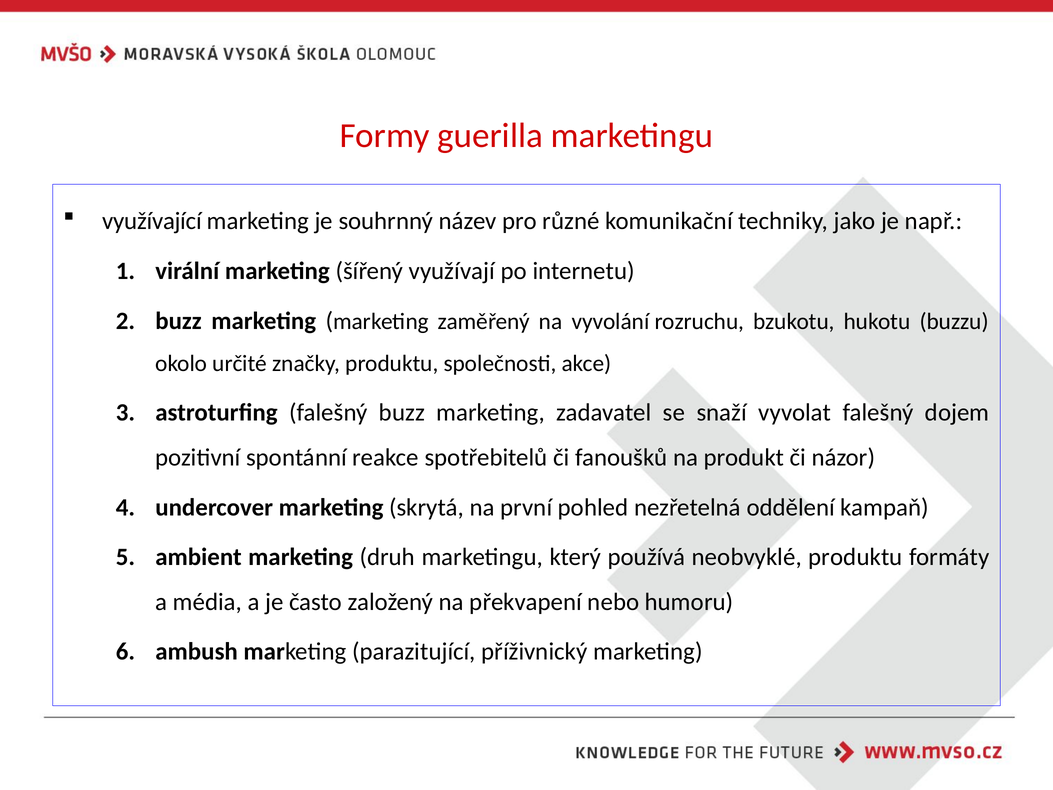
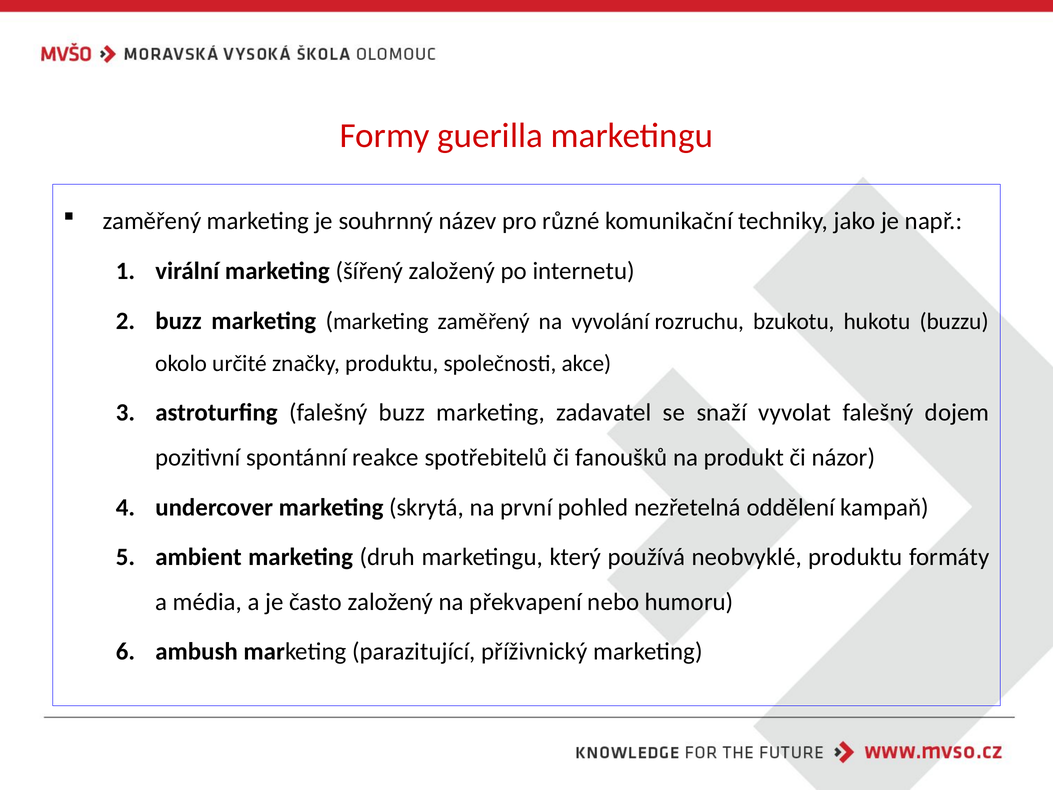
využívající: využívající -> zaměřený (152, 221)
šířený využívají: využívají -> založený (452, 271)
